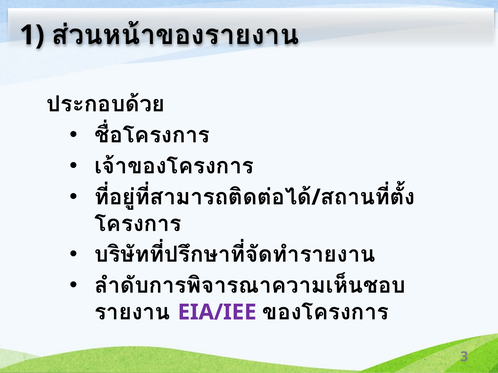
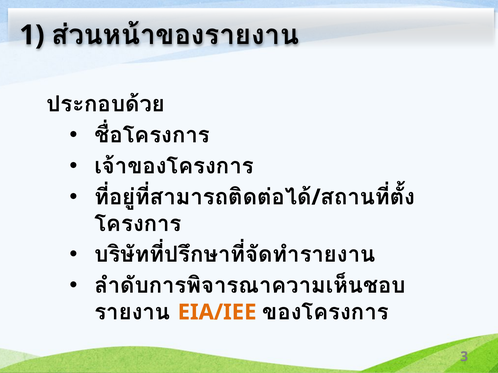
EIA/IEE colour: purple -> orange (217, 313)
